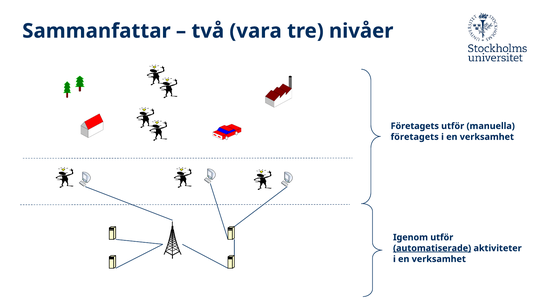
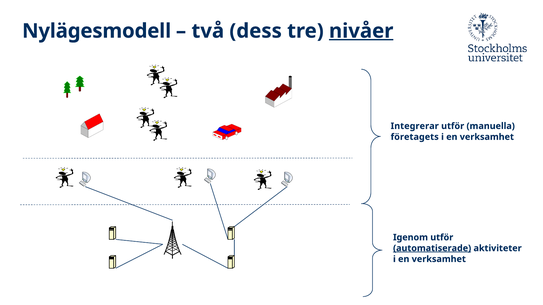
Sammanfattar: Sammanfattar -> Nylägesmodell (97, 31)
vara: vara -> dess (256, 31)
nivåer underline: none -> present (361, 31)
Företagets: Företagets -> Integrerar (415, 126)
